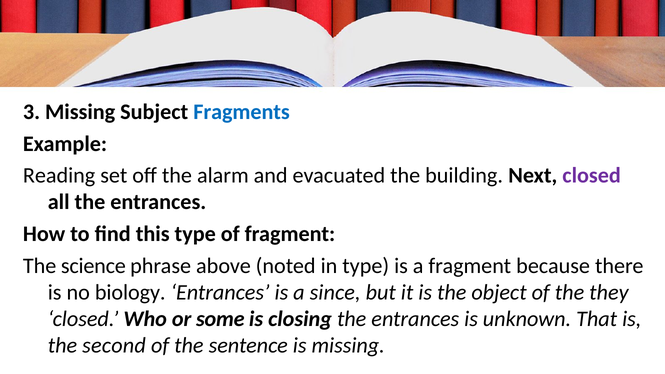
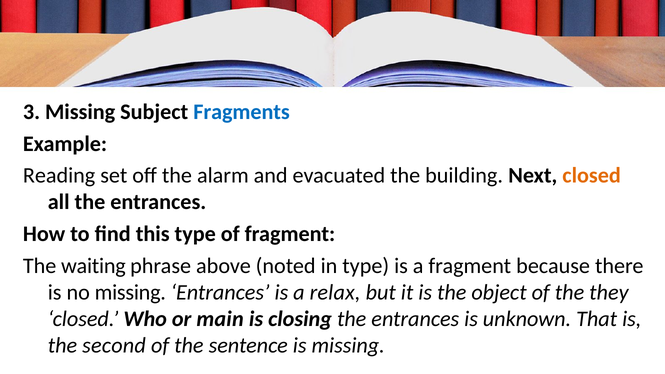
closed colour: purple -> orange (592, 176)
science: science -> waiting (93, 266)
no biology: biology -> missing (130, 292)
since: since -> relax (335, 292)
some: some -> main (220, 319)
